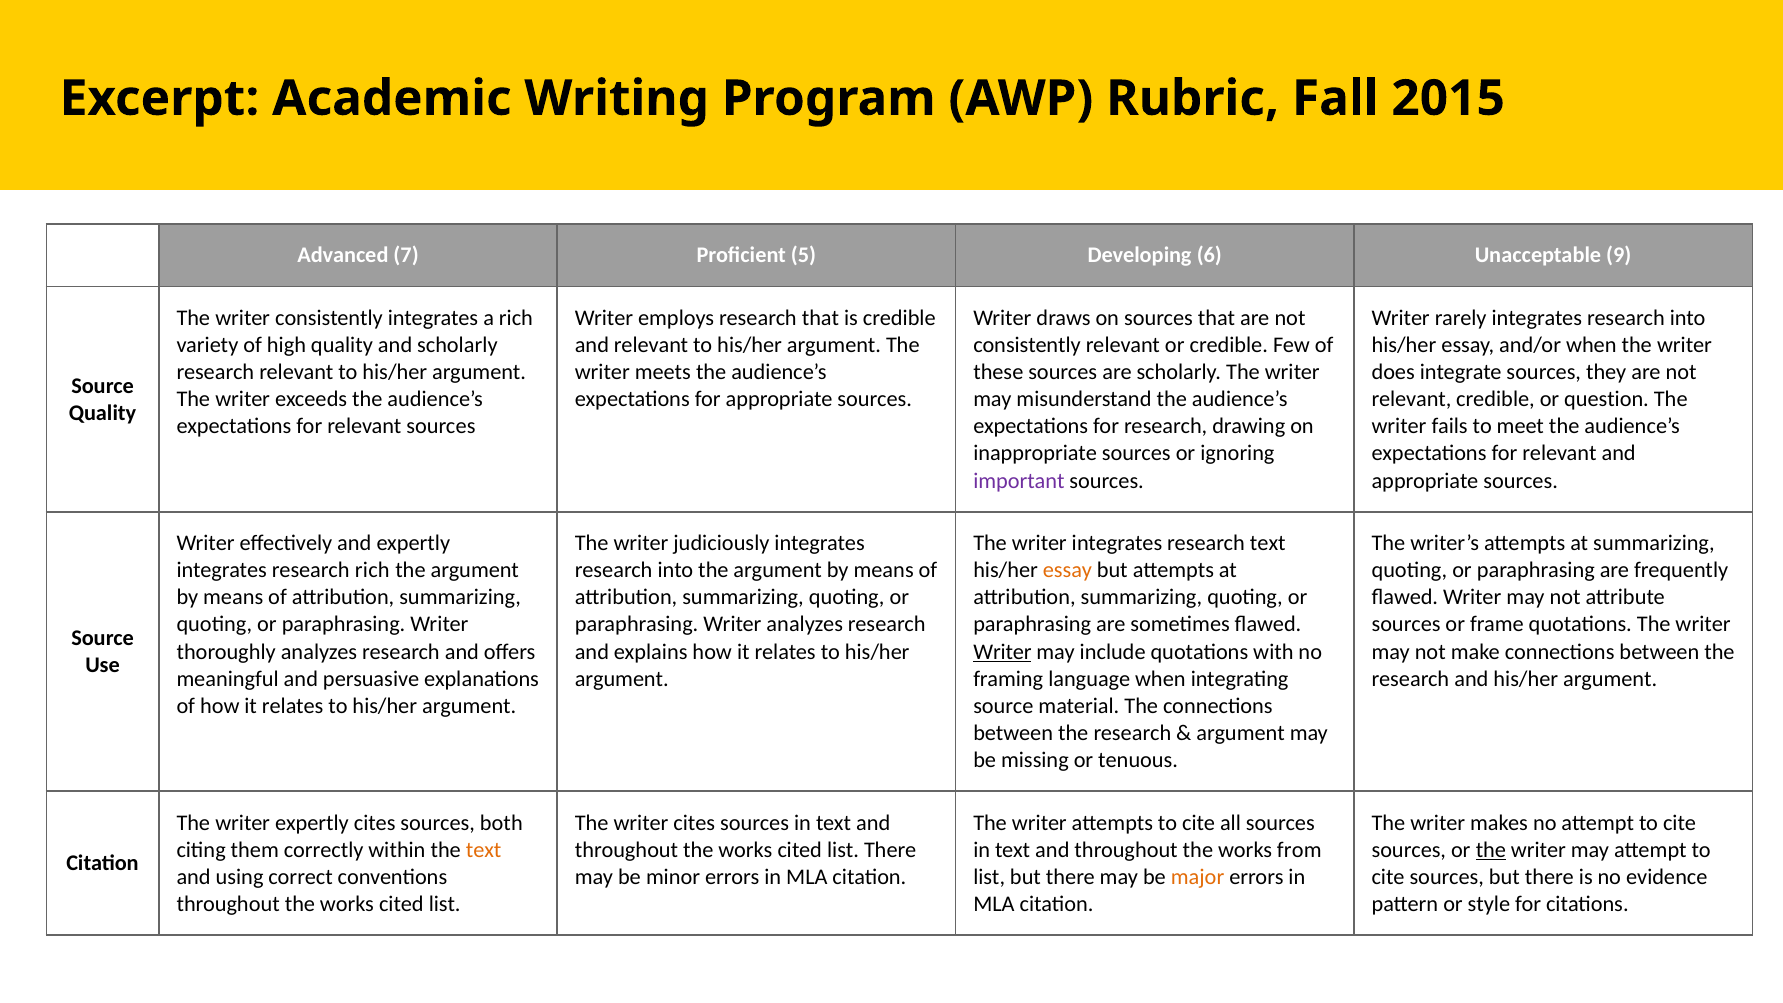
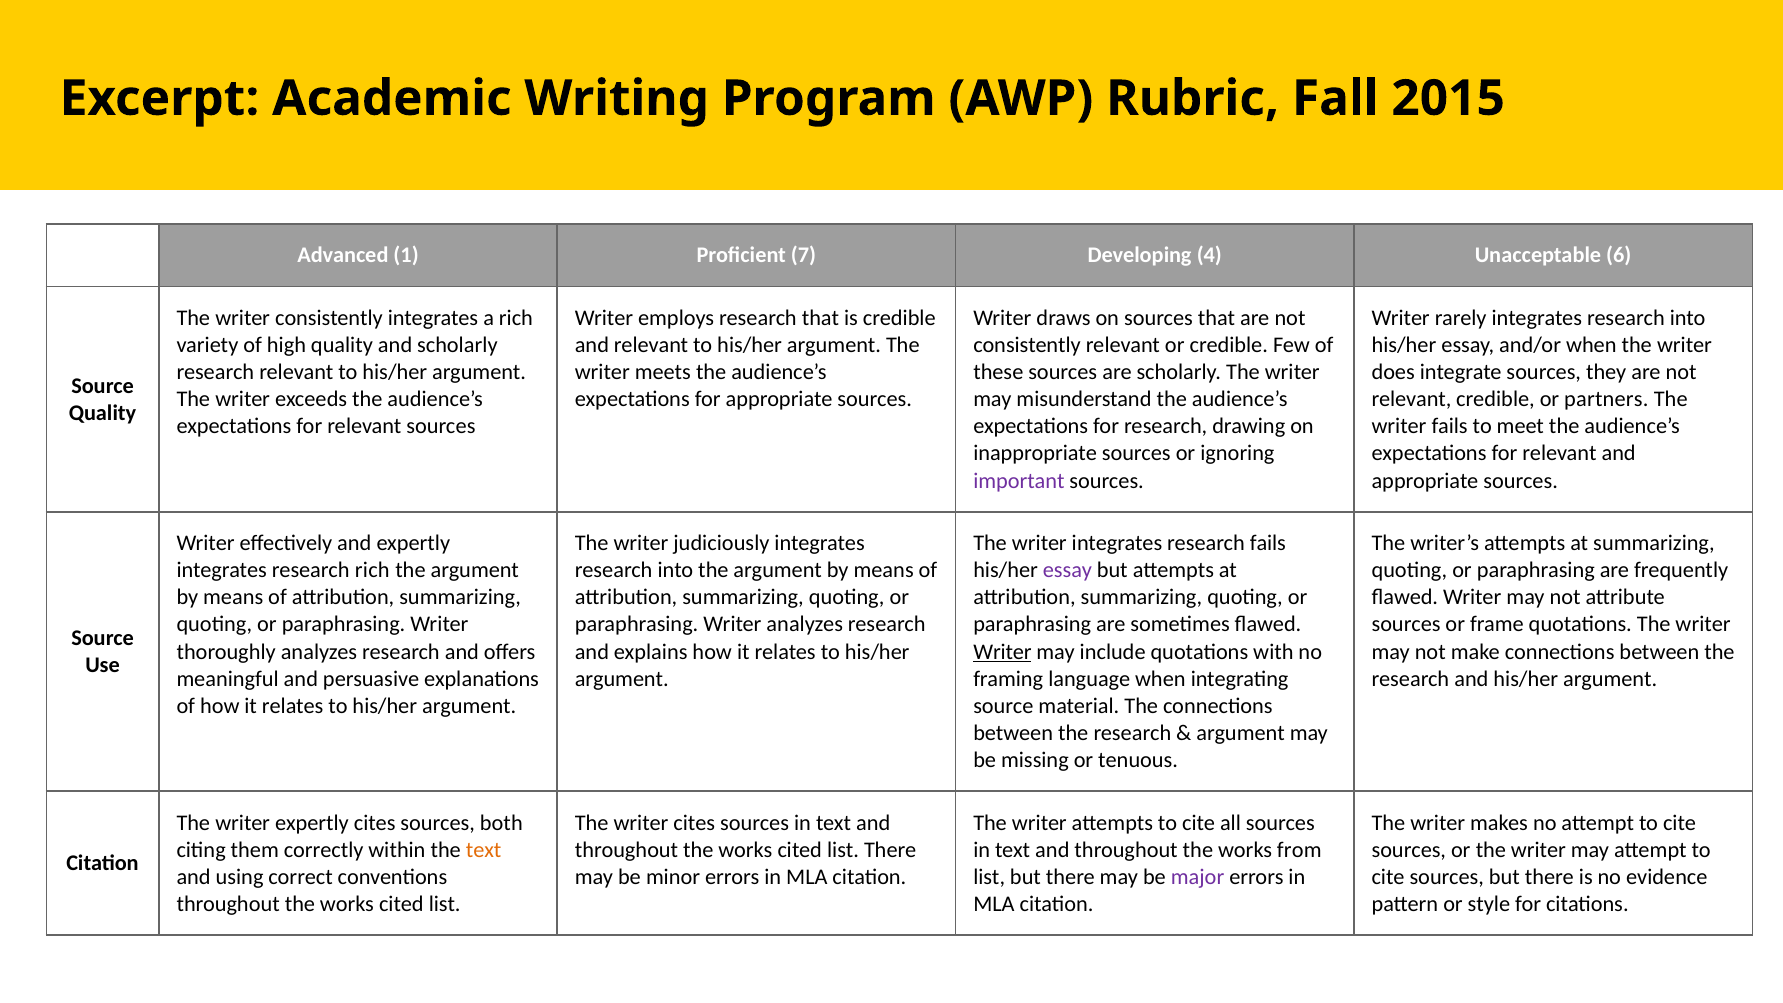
7: 7 -> 1 (406, 255)
5: 5 -> 7 (804, 255)
6: 6 -> 4 (1209, 255)
9: 9 -> 6 (1619, 255)
question: question -> partners (1606, 399)
research text: text -> fails (1268, 543)
essay colour: orange -> purple (1067, 570)
the underline: present -> none (1491, 850)
major colour: orange -> purple (1198, 877)
